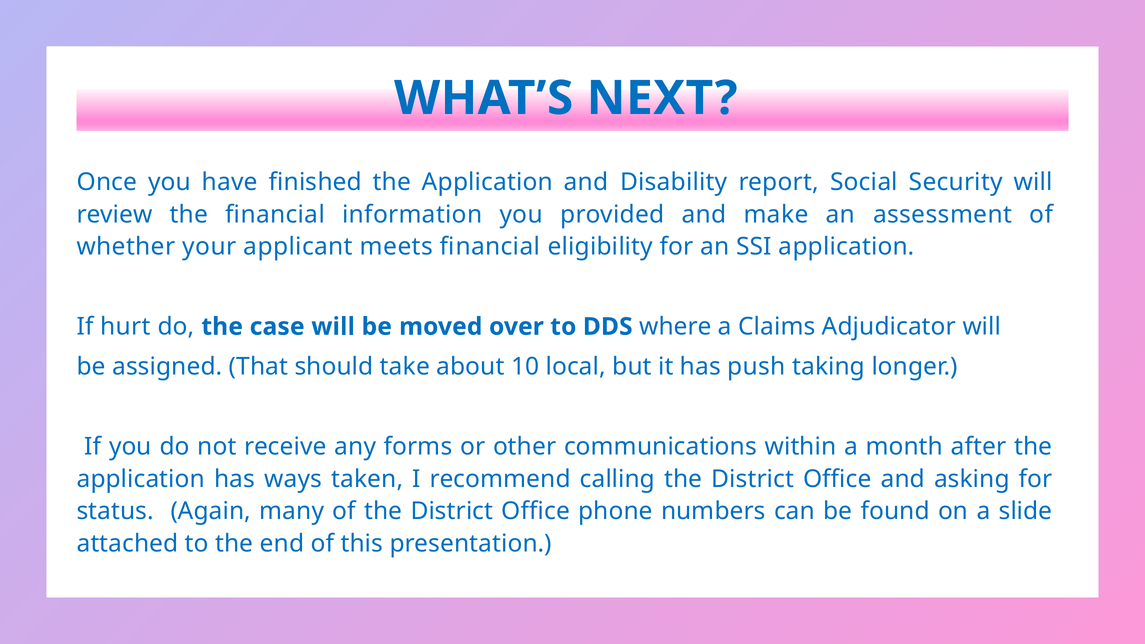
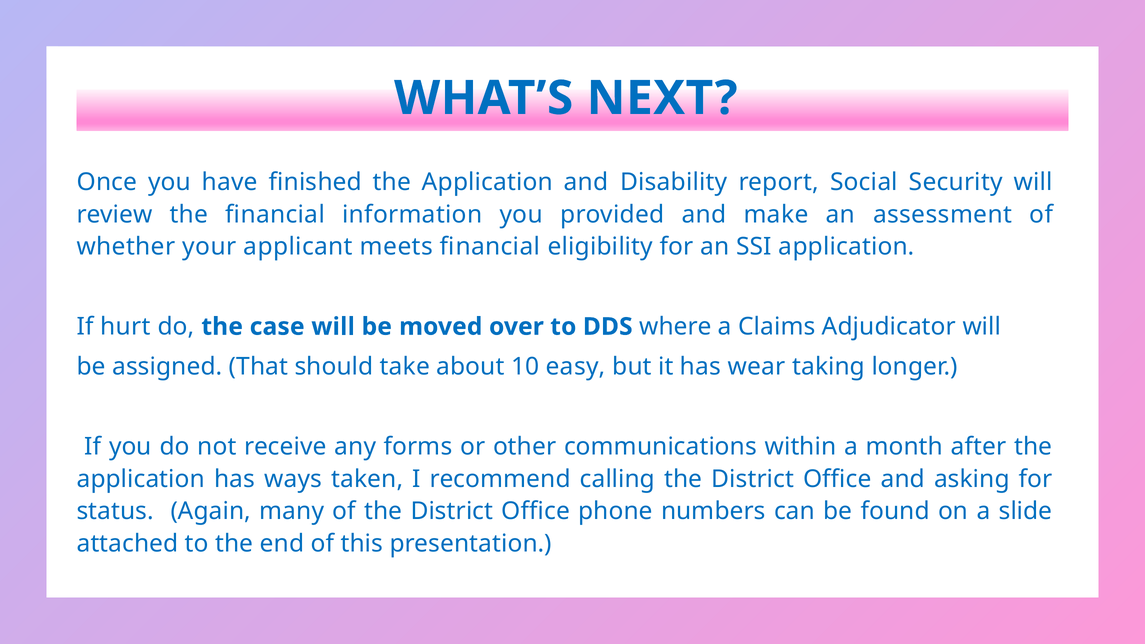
local: local -> easy (576, 367)
push: push -> wear (756, 367)
